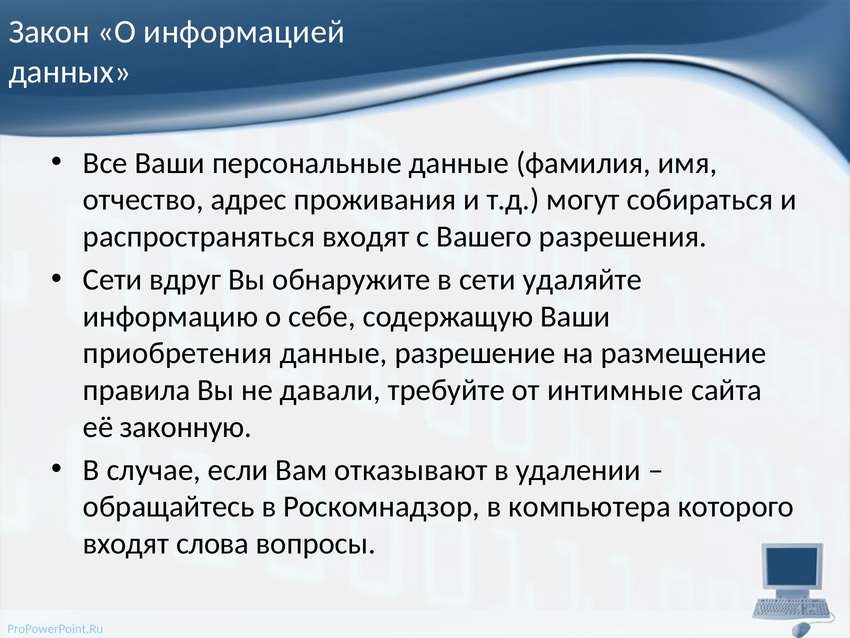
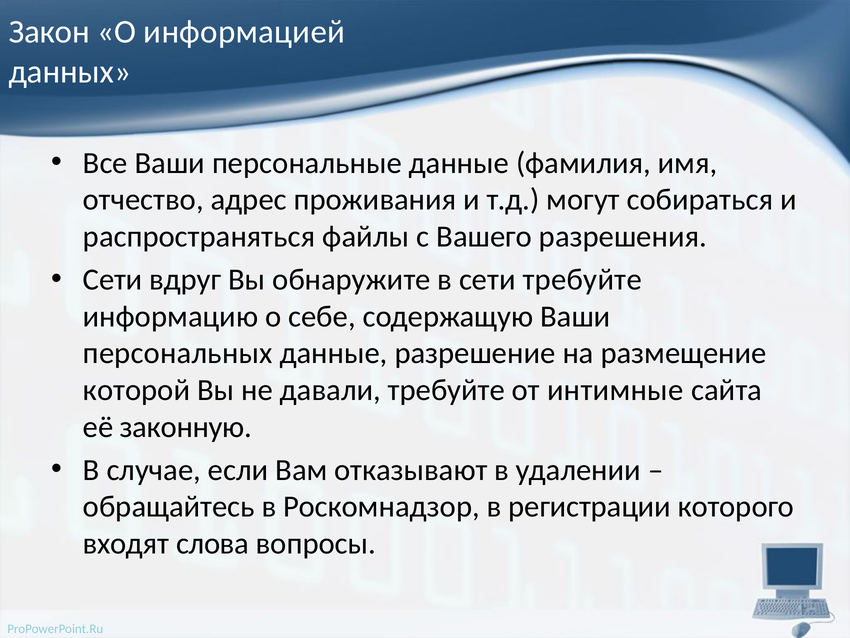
распространяться входят: входят -> файлы (366, 236)
сети удаляйте: удаляйте -> требуйте (582, 279)
приобретения: приобретения -> персональных (178, 353)
правила: правила -> которой (137, 390)
компьютера: компьютера -> регистрации (590, 506)
